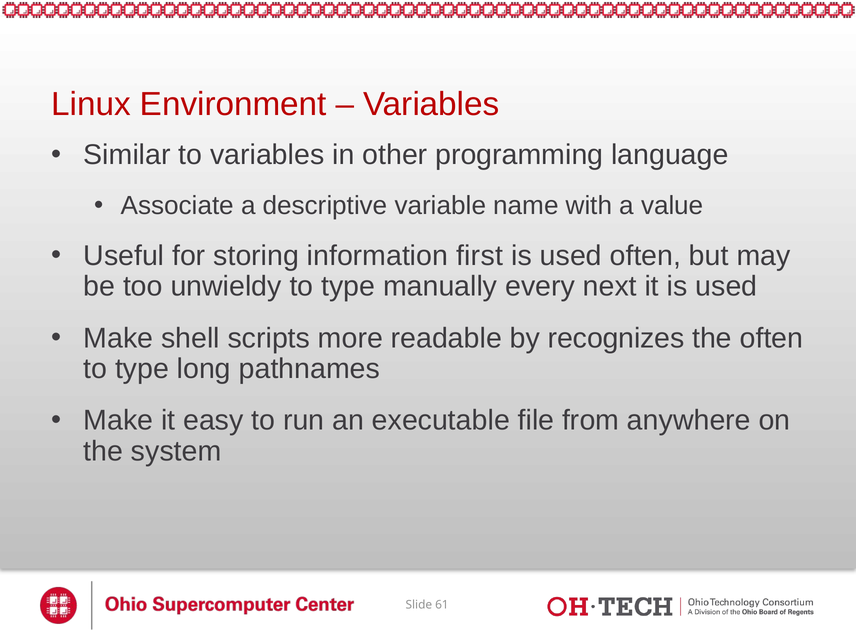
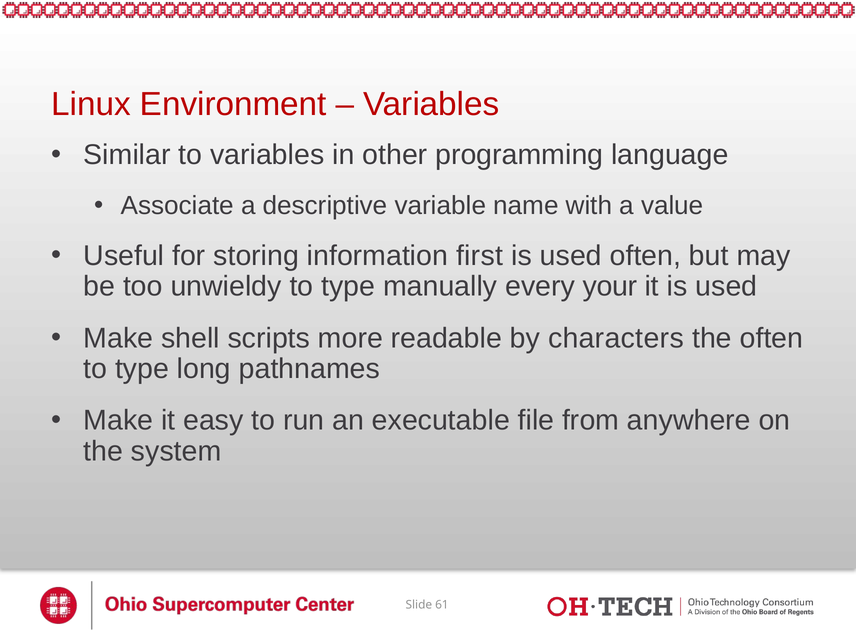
next: next -> your (610, 287)
recognizes: recognizes -> characters (616, 338)
